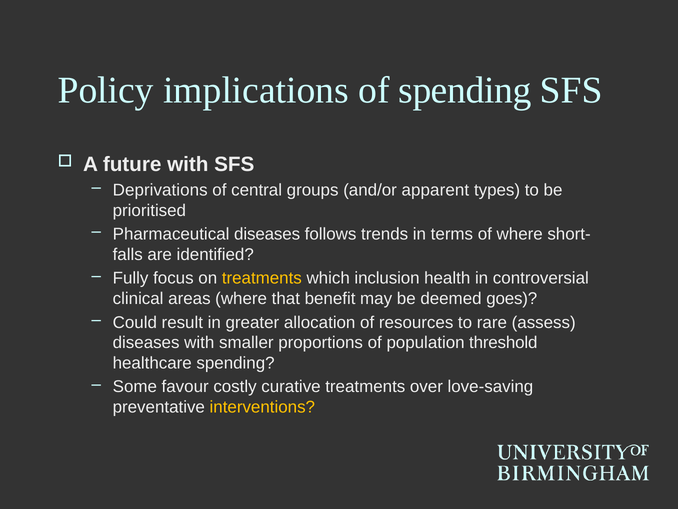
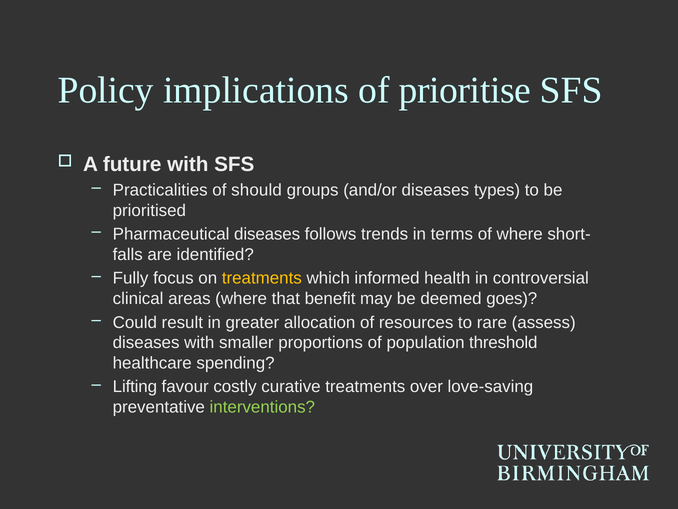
of spending: spending -> prioritise (465, 90)
Deprivations: Deprivations -> Practicalities (160, 190)
central: central -> should (257, 190)
and/or apparent: apparent -> diseases (435, 190)
inclusion: inclusion -> informed (387, 278)
Some: Some -> Lifting (135, 386)
interventions colour: yellow -> light green (262, 407)
